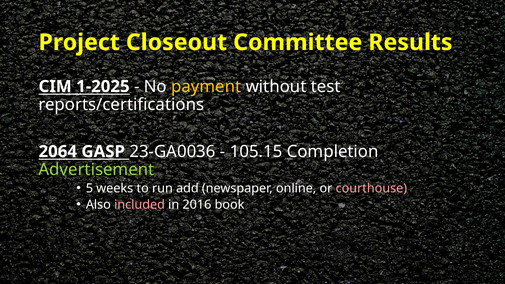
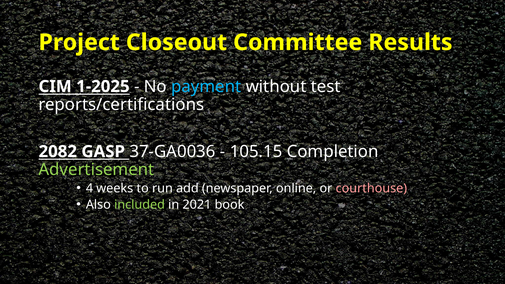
payment colour: yellow -> light blue (206, 87)
2064: 2064 -> 2082 (58, 152)
23-GA0036: 23-GA0036 -> 37-GA0036 (172, 152)
5: 5 -> 4 (89, 188)
included colour: pink -> light green (140, 205)
2016: 2016 -> 2021 (197, 205)
